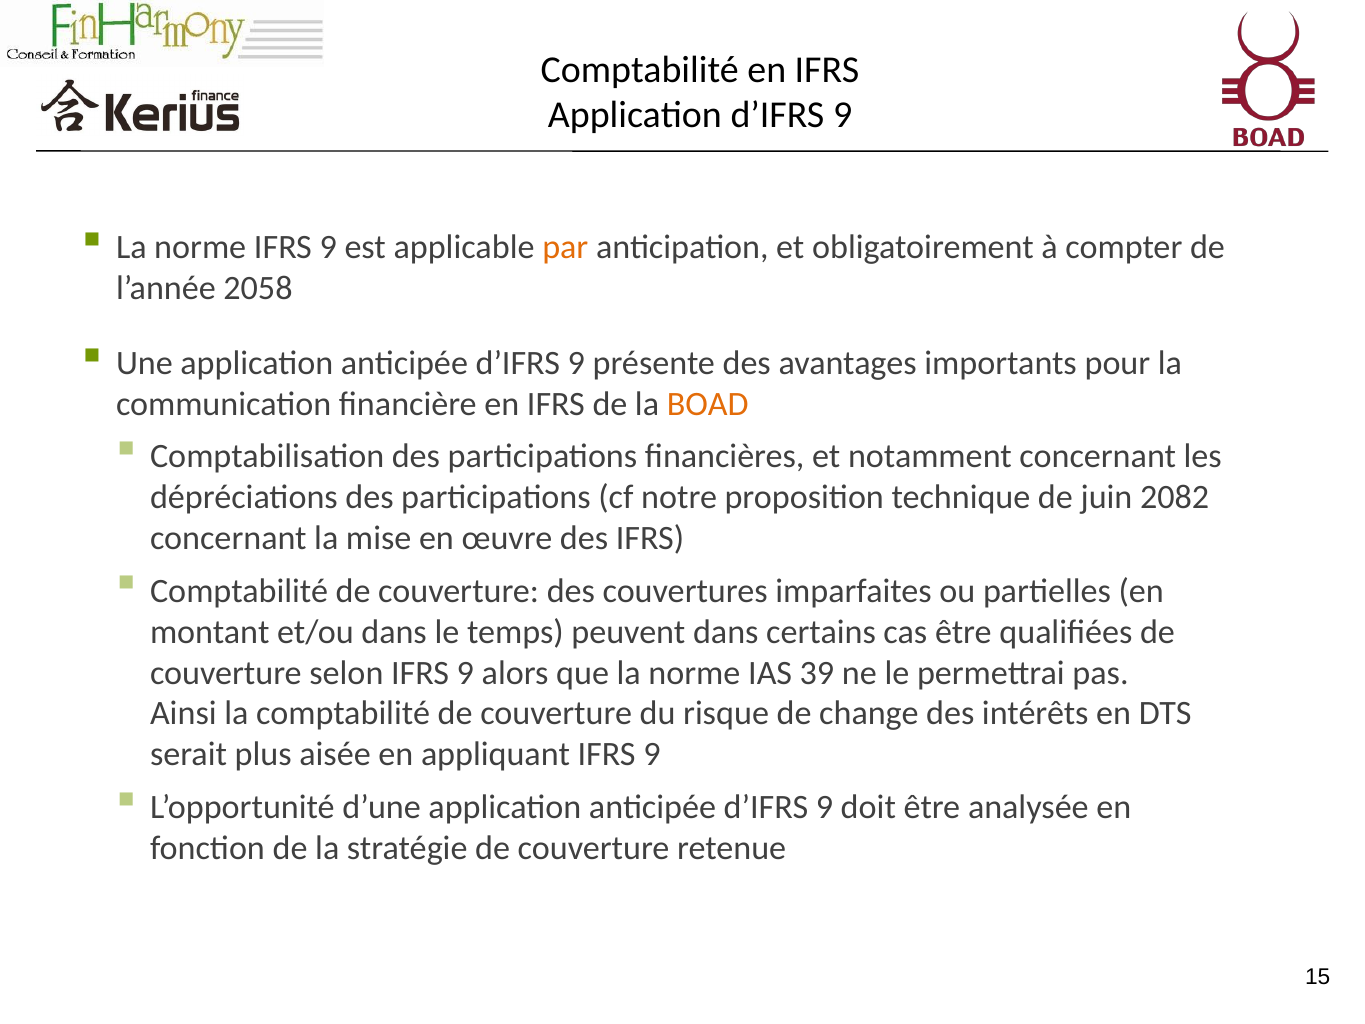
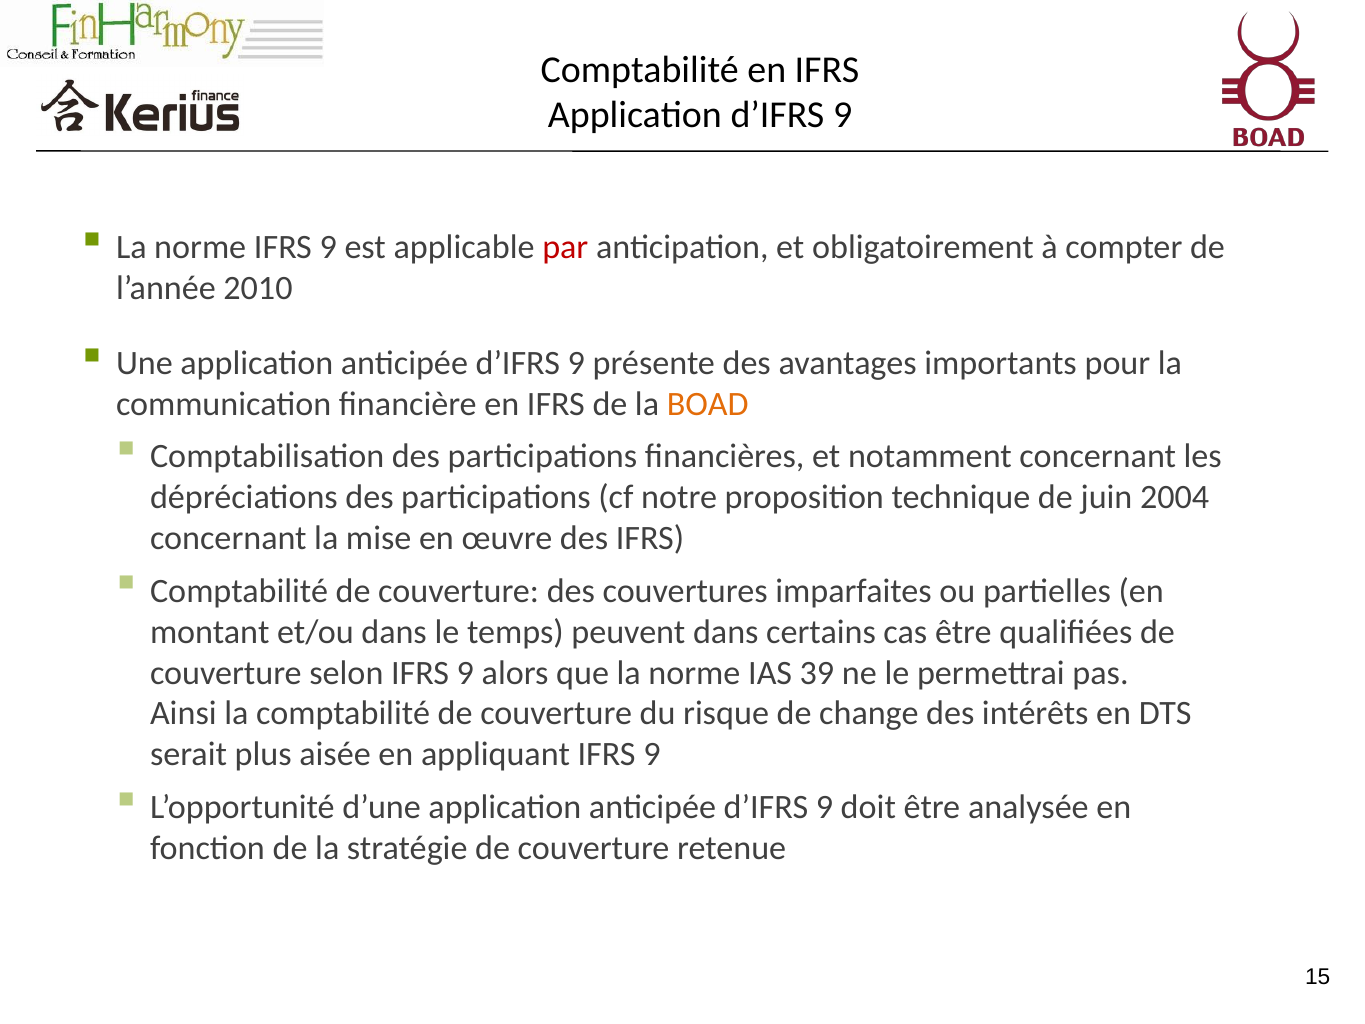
par colour: orange -> red (565, 247)
2058: 2058 -> 2010 (258, 288)
2082: 2082 -> 2004 (1175, 497)
